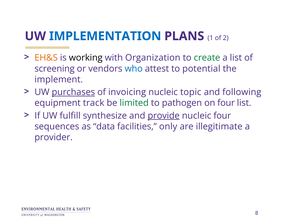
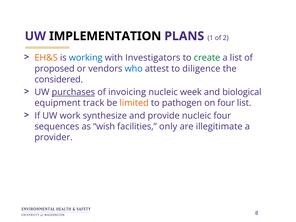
IMPLEMENTATION colour: blue -> black (105, 36)
working colour: black -> blue (86, 58)
Organization: Organization -> Investigators (153, 58)
screening: screening -> proposed (55, 69)
potential: potential -> diligence (201, 69)
implement: implement -> considered (59, 79)
topic: topic -> week (191, 92)
following: following -> biological (242, 92)
limited colour: green -> orange (134, 103)
fulfill: fulfill -> work (70, 116)
provide underline: present -> none (164, 116)
data: data -> wish (104, 126)
